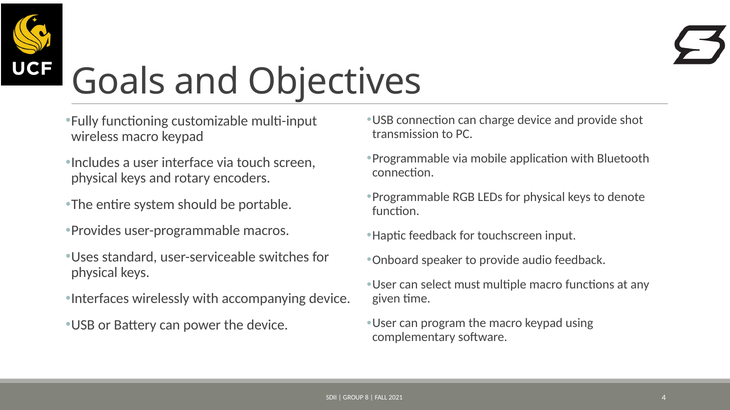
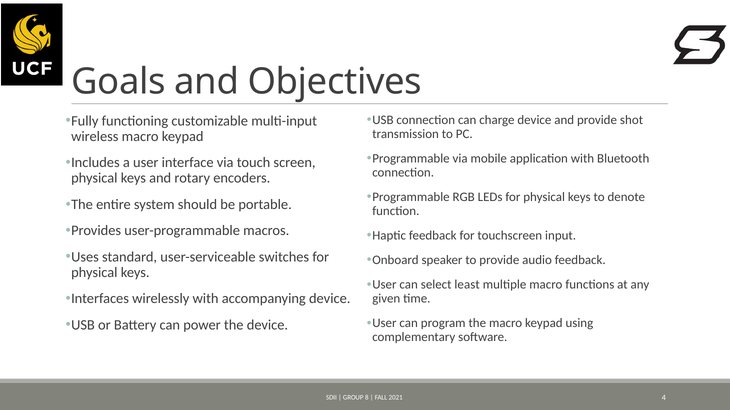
must: must -> least (467, 285)
